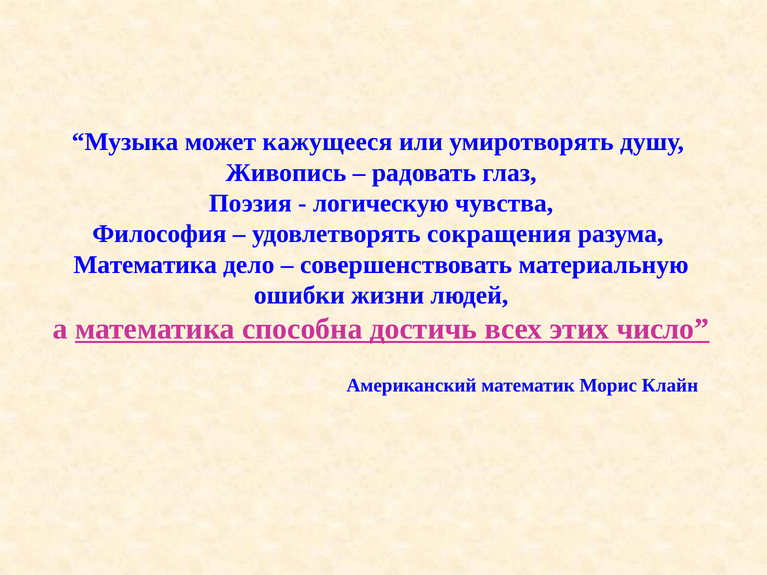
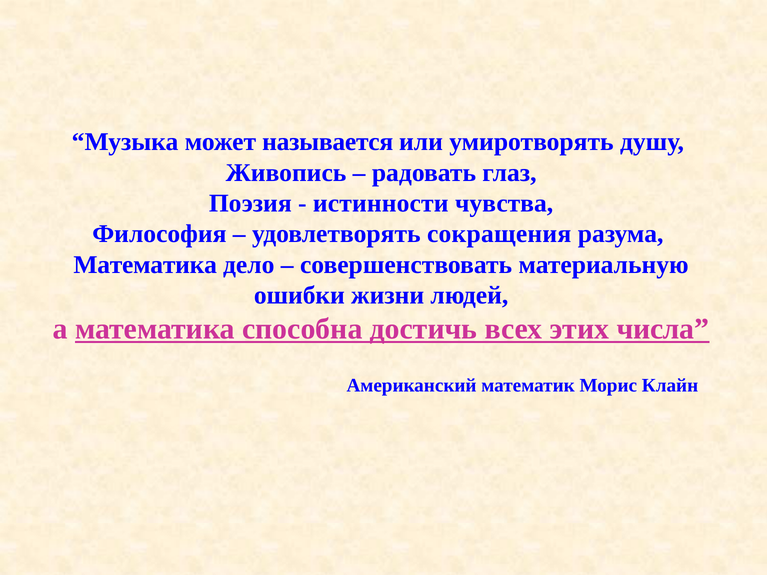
кажущееся: кажущееся -> называется (328, 142)
логическую: логическую -> истинности (381, 203)
число: число -> числа (663, 329)
